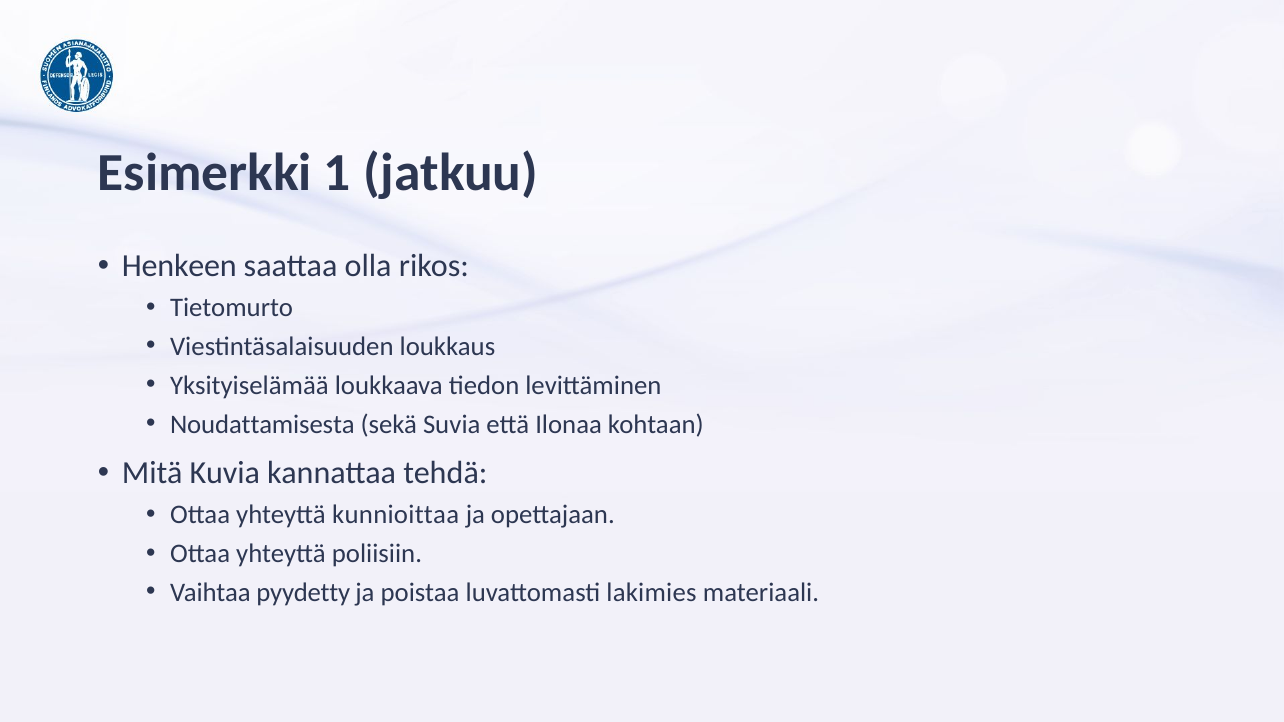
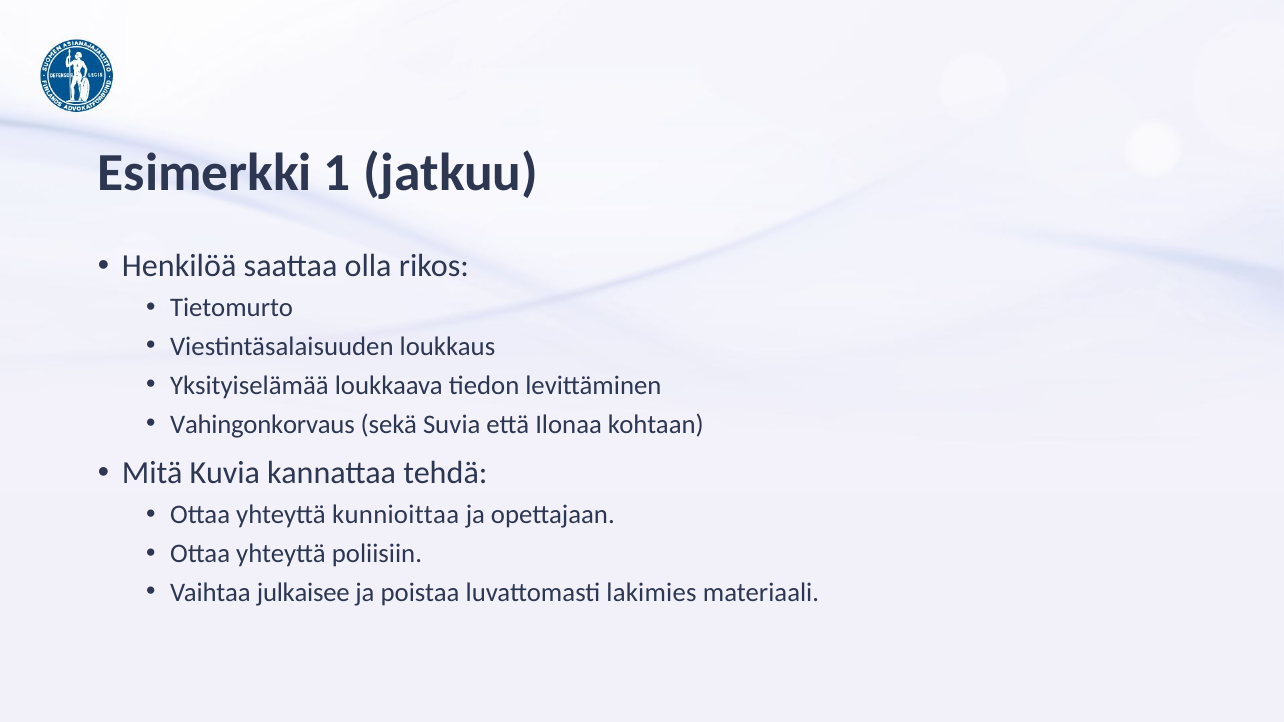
Henkeen: Henkeen -> Henkilöä (179, 266)
Noudattamisesta: Noudattamisesta -> Vahingonkorvaus (262, 424)
pyydetty: pyydetty -> julkaisee (303, 593)
